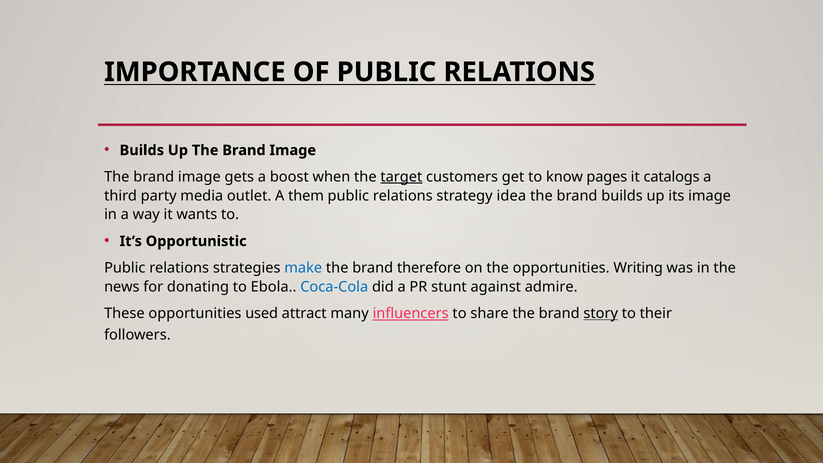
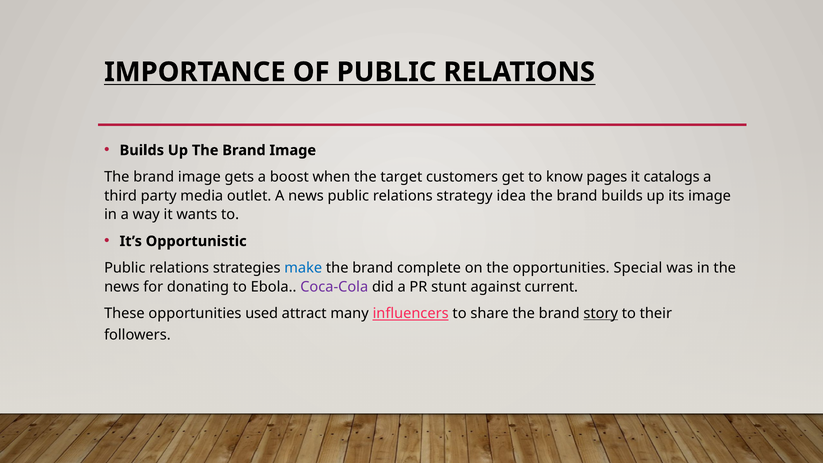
target underline: present -> none (401, 177)
A them: them -> news (306, 196)
therefore: therefore -> complete (429, 268)
Writing: Writing -> Special (638, 268)
Coca-Cola colour: blue -> purple (334, 287)
admire: admire -> current (551, 287)
